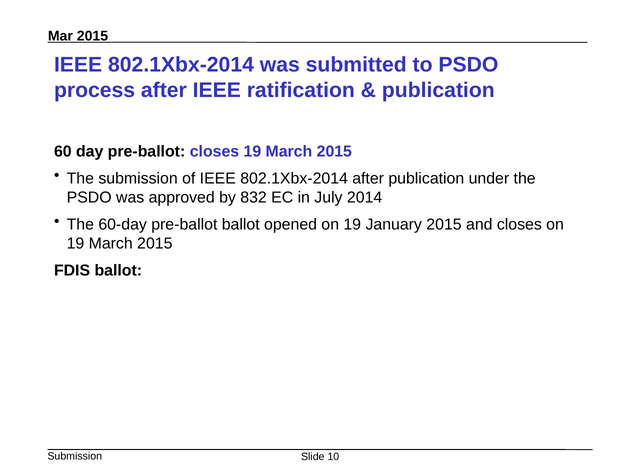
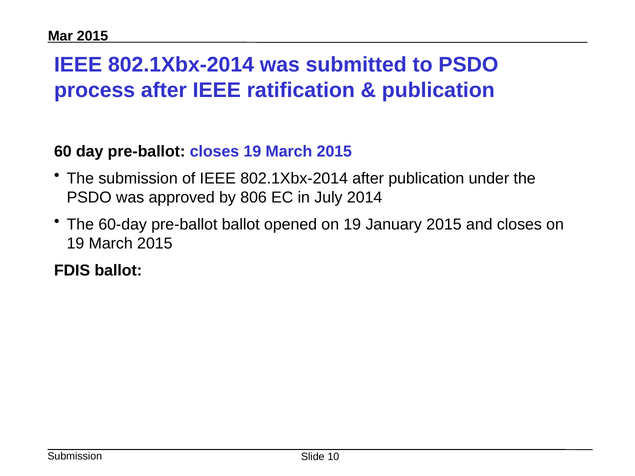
832: 832 -> 806 (254, 197)
